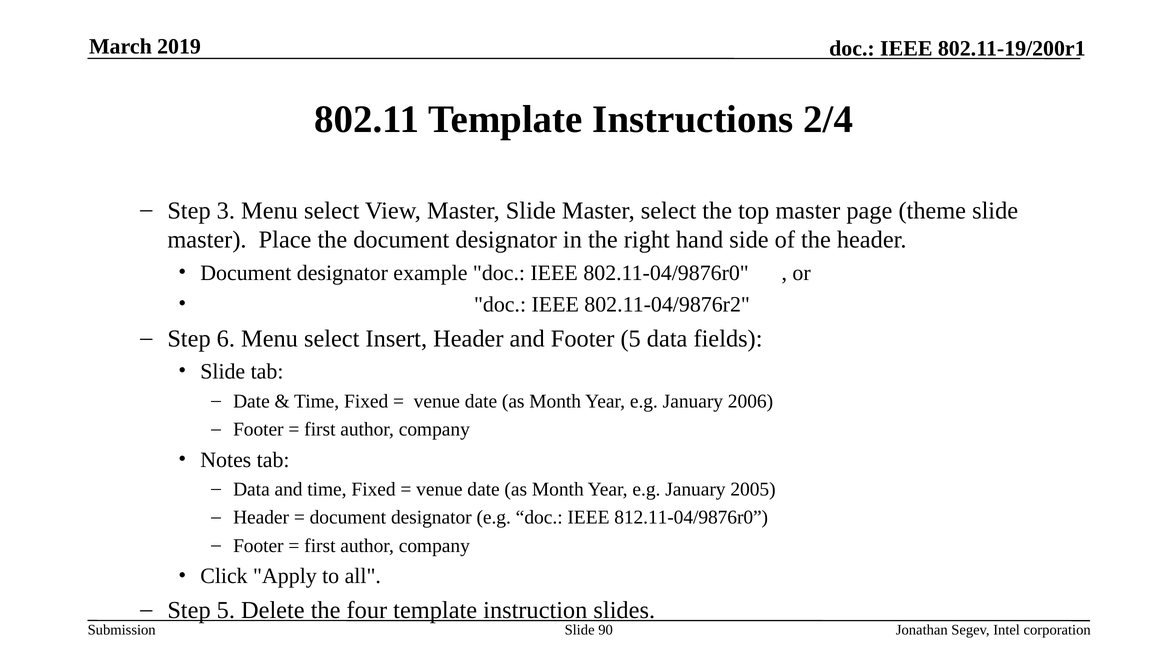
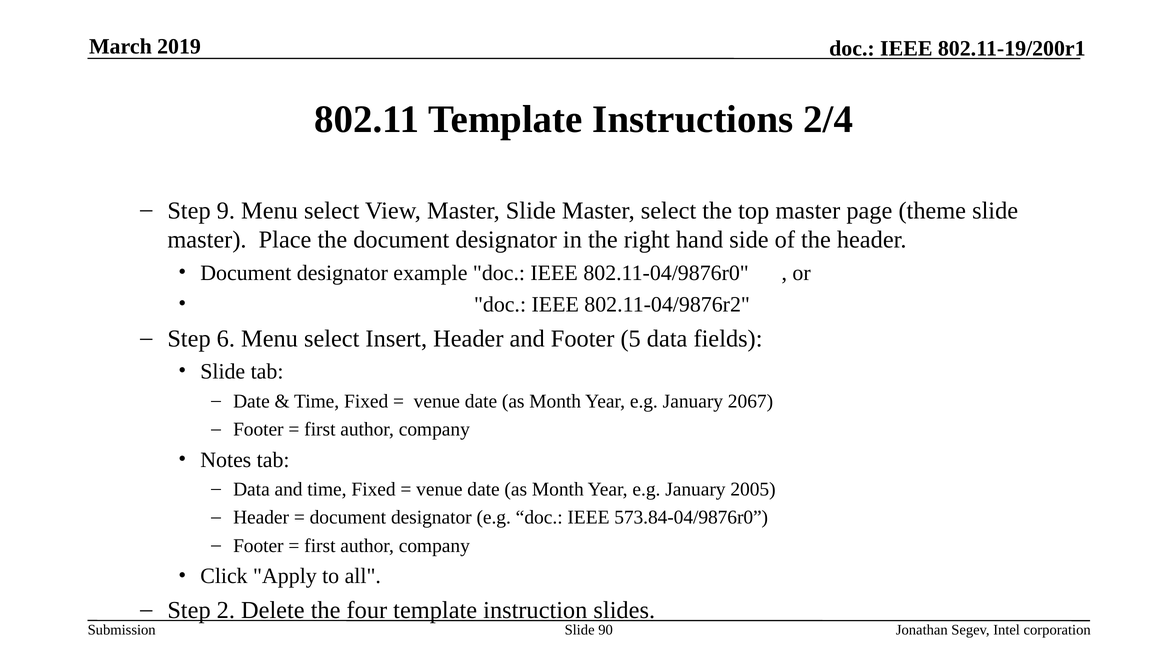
3: 3 -> 9 (226, 211)
2006: 2006 -> 2067 (750, 401)
812.11-04/9876r0: 812.11-04/9876r0 -> 573.84-04/9876r0 (691, 517)
Step 5: 5 -> 2 (226, 610)
